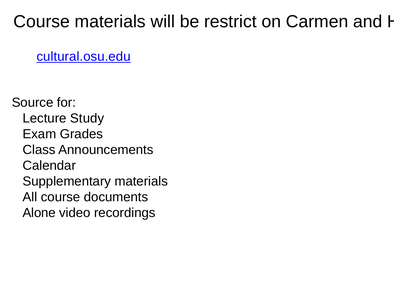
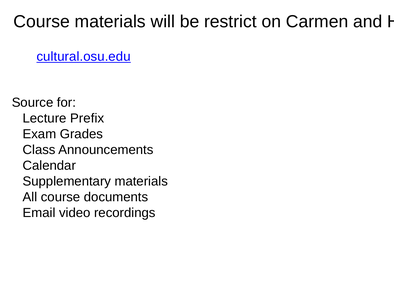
Study: Study -> Prefix (87, 119)
Alone: Alone -> Email (39, 213)
